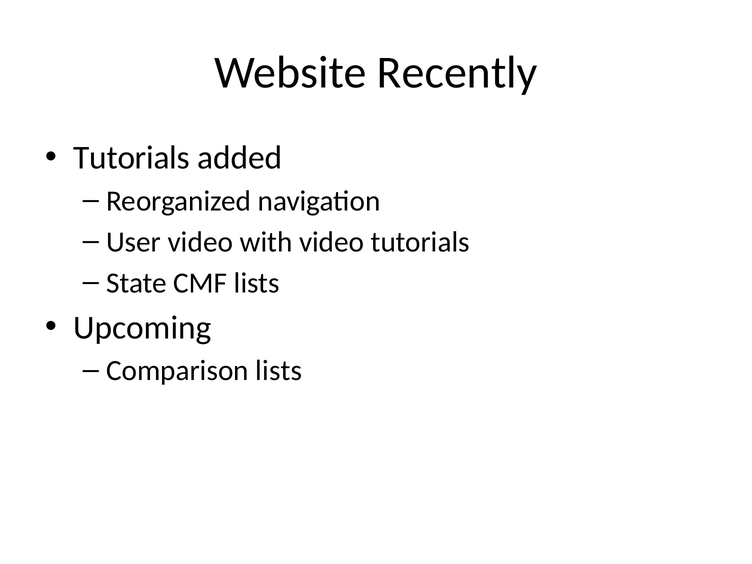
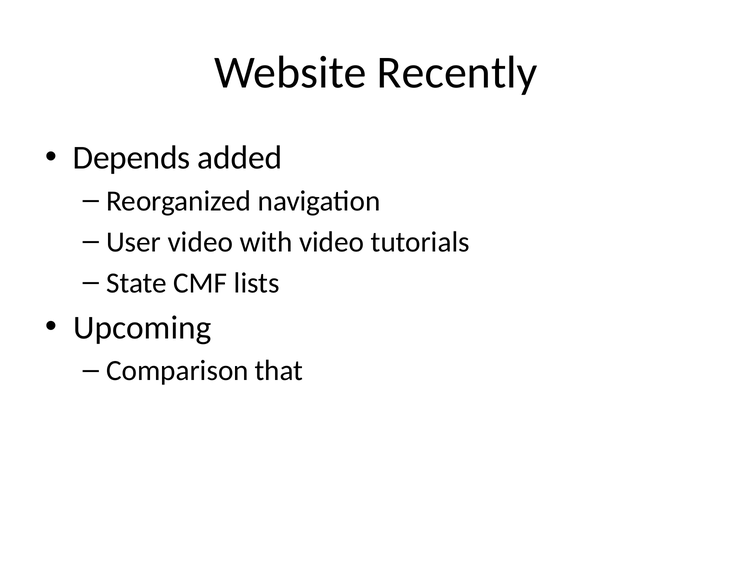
Tutorials: Tutorials -> Depends (132, 158)
Comparison lists: lists -> that (279, 371)
